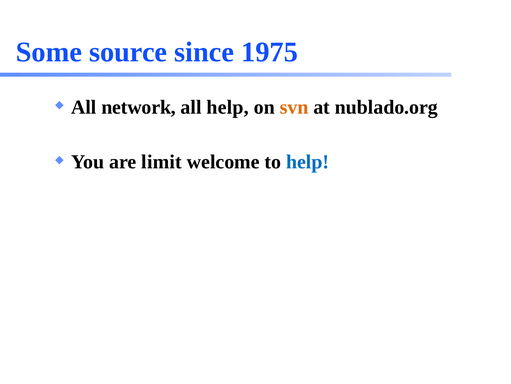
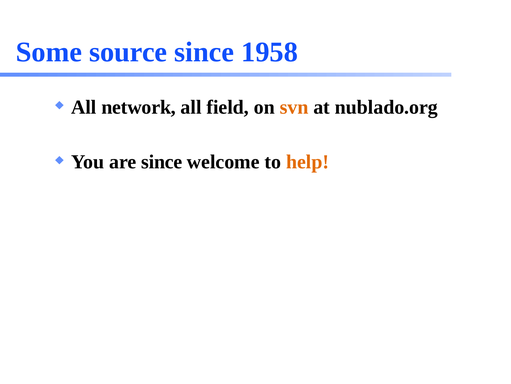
1975: 1975 -> 1958 (270, 52)
all help: help -> field (228, 107)
are limit: limit -> since (162, 162)
help colour: blue -> orange (308, 162)
